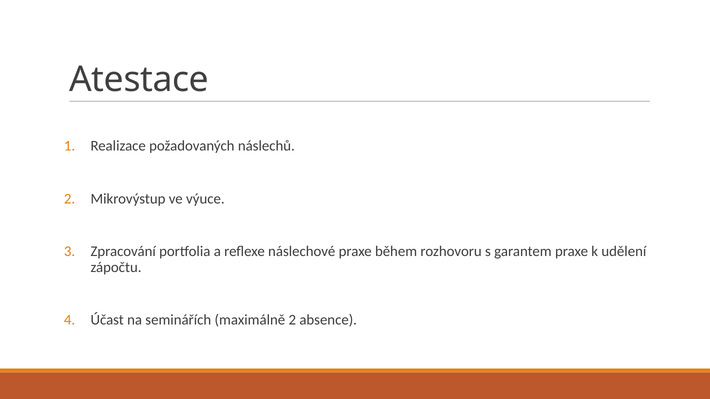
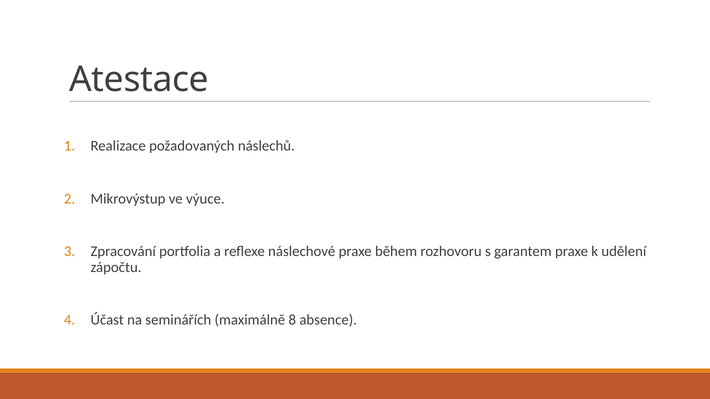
maximálně 2: 2 -> 8 (292, 320)
